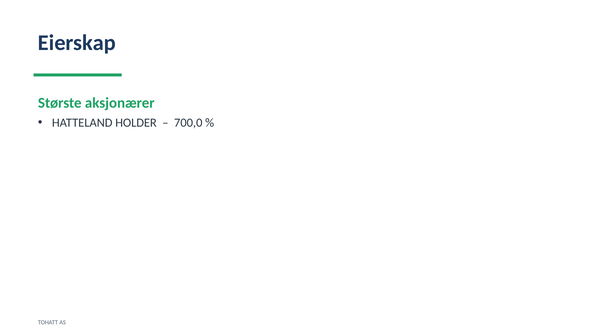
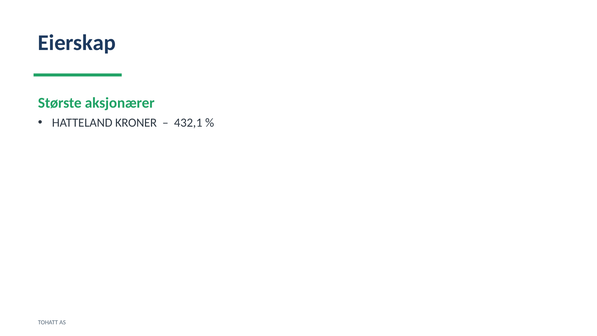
HOLDER: HOLDER -> KRONER (136, 123)
700,0: 700,0 -> 432,1 (188, 123)
